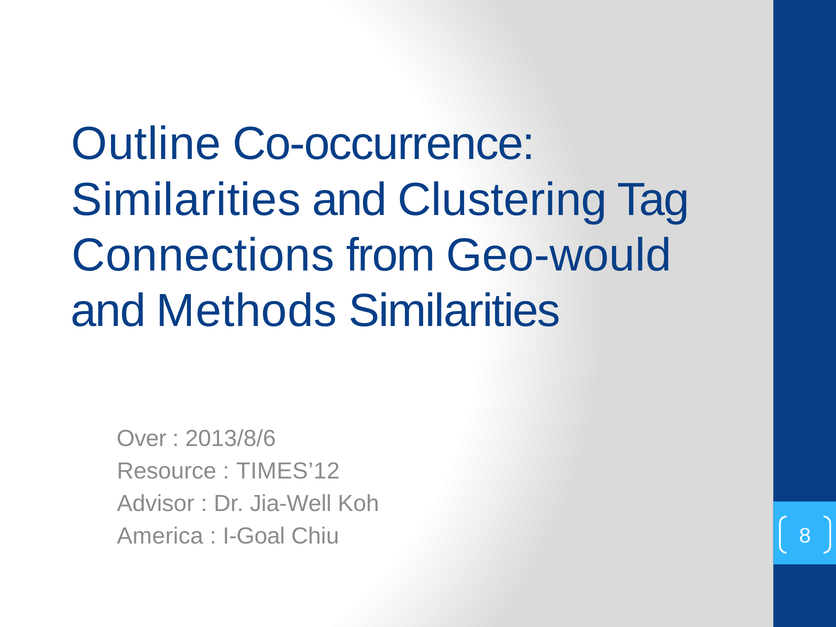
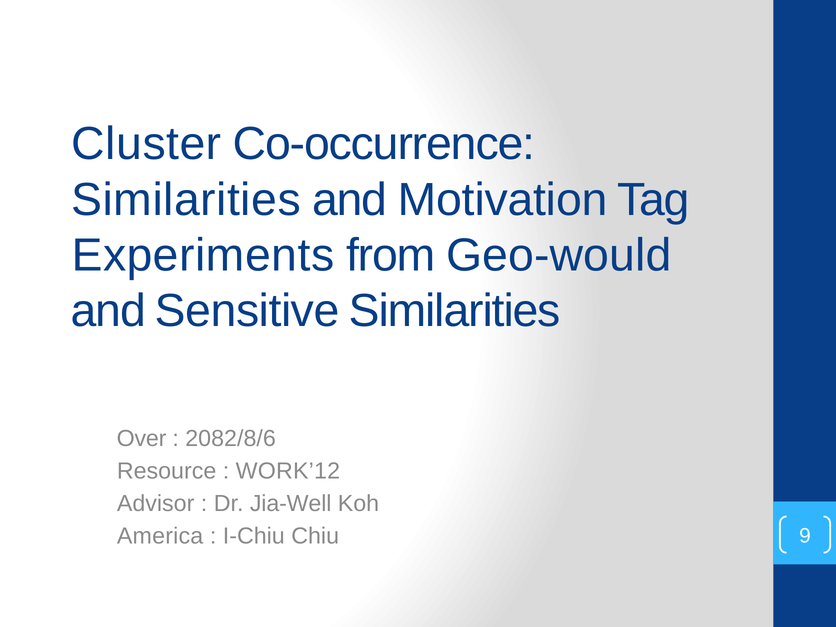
Outline: Outline -> Cluster (146, 144)
Clustering: Clustering -> Motivation (503, 200)
Connections: Connections -> Experiments (203, 255)
Methods: Methods -> Sensitive (247, 311)
2013/8/6: 2013/8/6 -> 2082/8/6 (231, 439)
TIMES’12: TIMES’12 -> WORK’12 (288, 471)
I-Goal: I-Goal -> I-Chiu (254, 536)
8: 8 -> 9 (805, 536)
